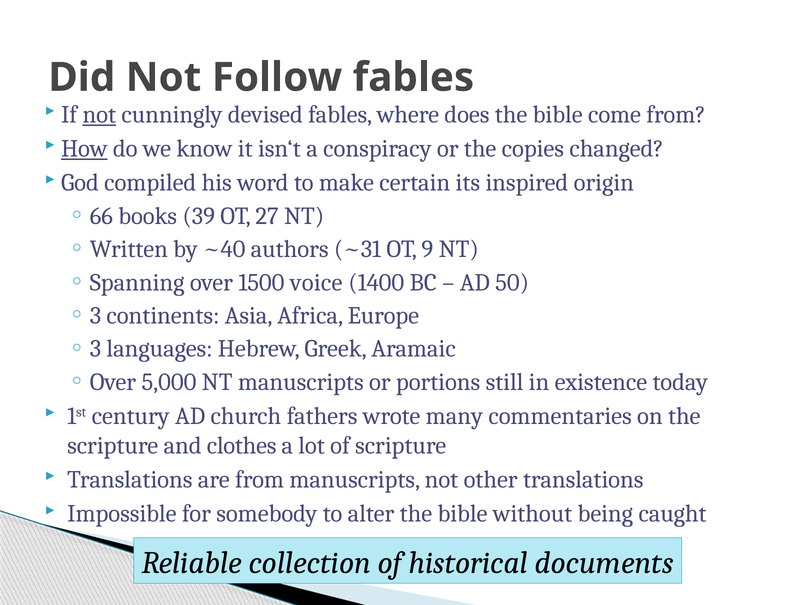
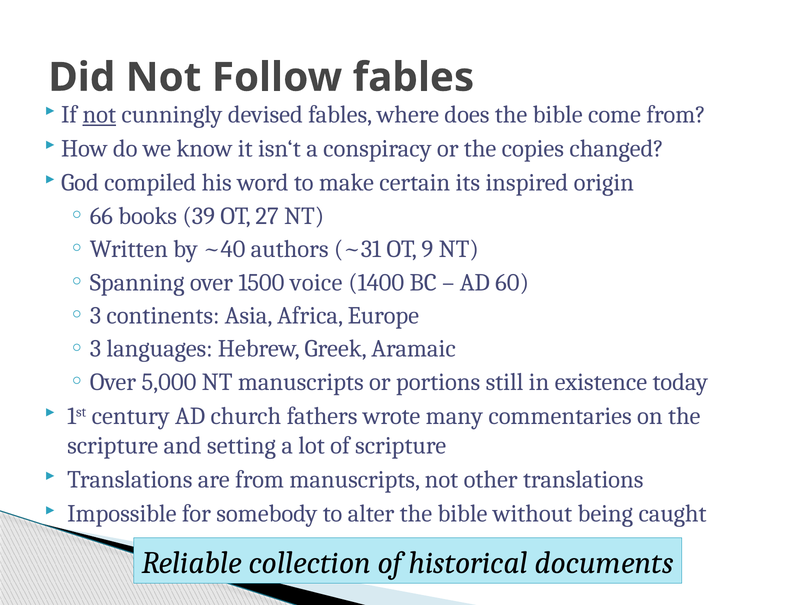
How underline: present -> none (84, 149)
50: 50 -> 60 (512, 283)
clothes: clothes -> setting (241, 446)
